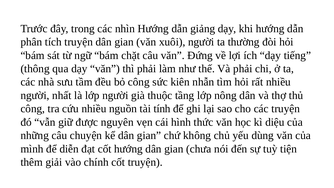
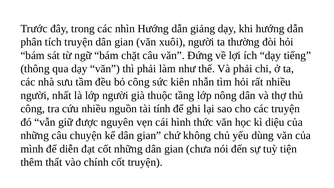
cốt hướng: hướng -> những (128, 149)
giải: giải -> thất (54, 162)
